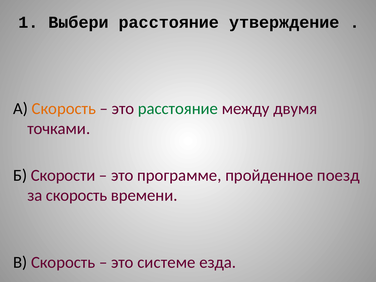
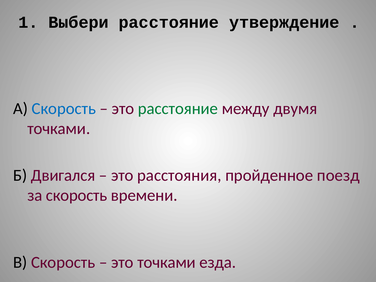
Скорость colour: orange -> blue (64, 109)
Скорости: Скорости -> Двигался (63, 175)
программе: программе -> расстояния (179, 175)
это системе: системе -> точками (167, 262)
